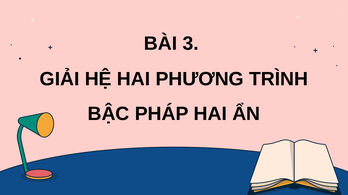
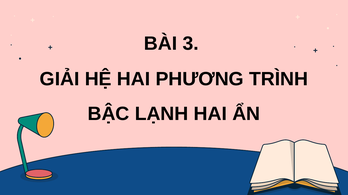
PHÁP: PHÁP -> LẠNH (162, 114)
